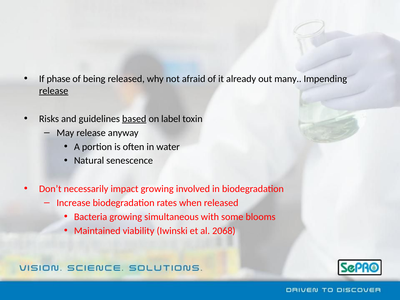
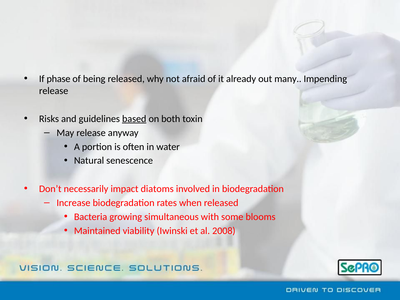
release underline: present -> none (54, 91)
label: label -> both (171, 119)
impact growing: growing -> diatoms (157, 189)
2068: 2068 -> 2008 (224, 231)
